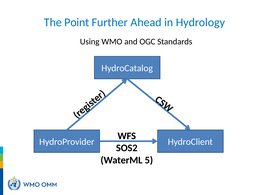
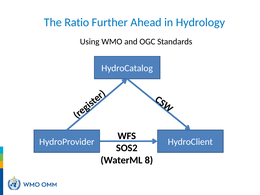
Point: Point -> Ratio (77, 22)
5: 5 -> 8 (149, 160)
